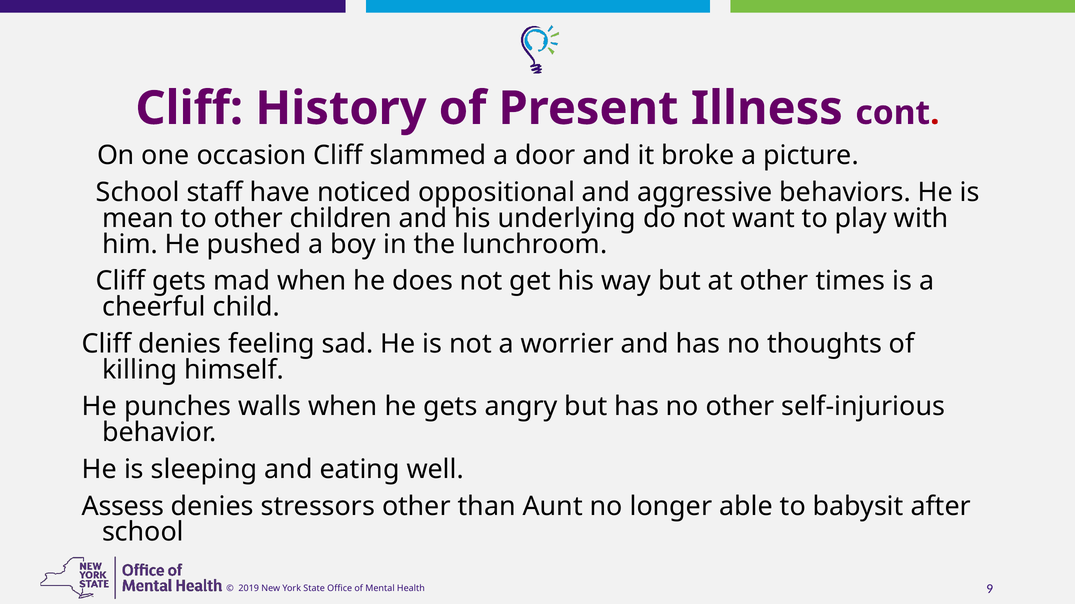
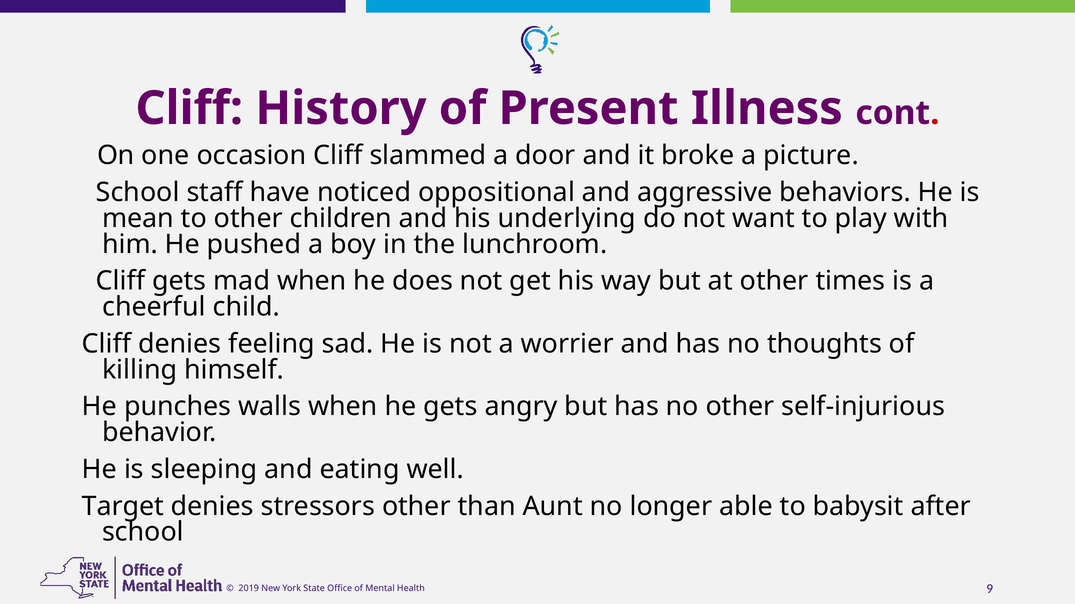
Assess: Assess -> Target (123, 507)
